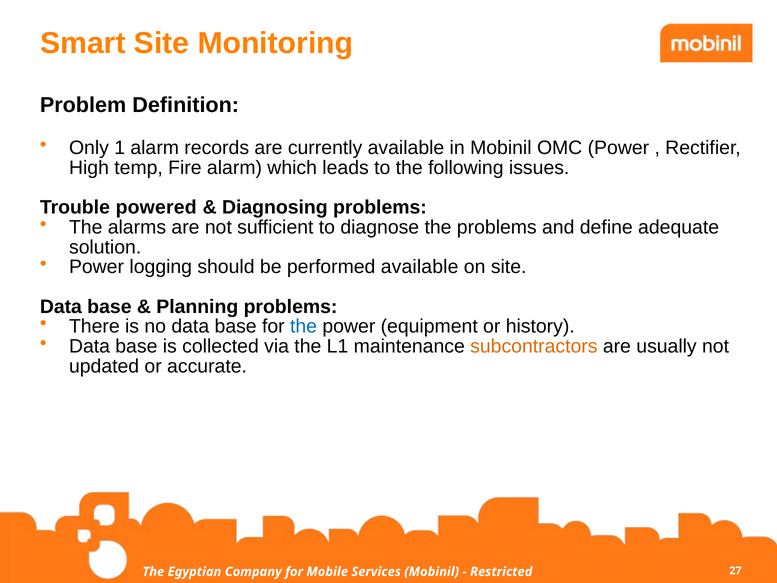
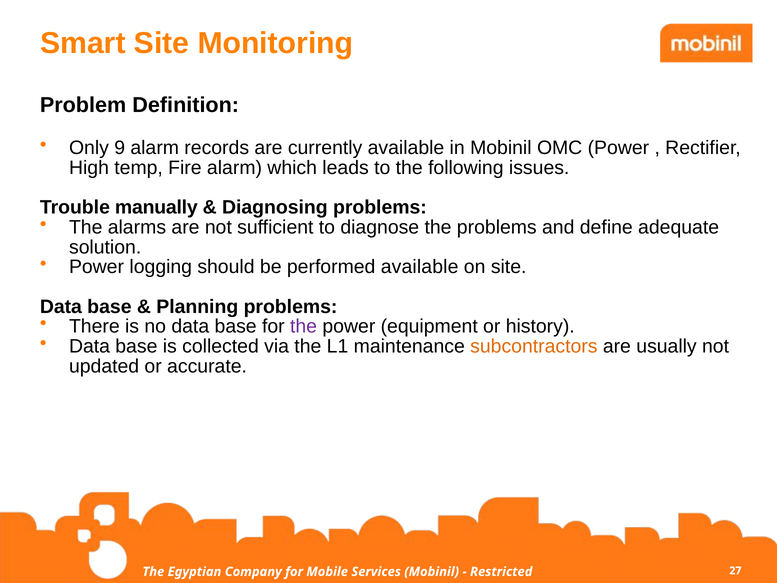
1: 1 -> 9 (120, 148)
powered: powered -> manually (156, 207)
the colour: blue -> purple (304, 326)
